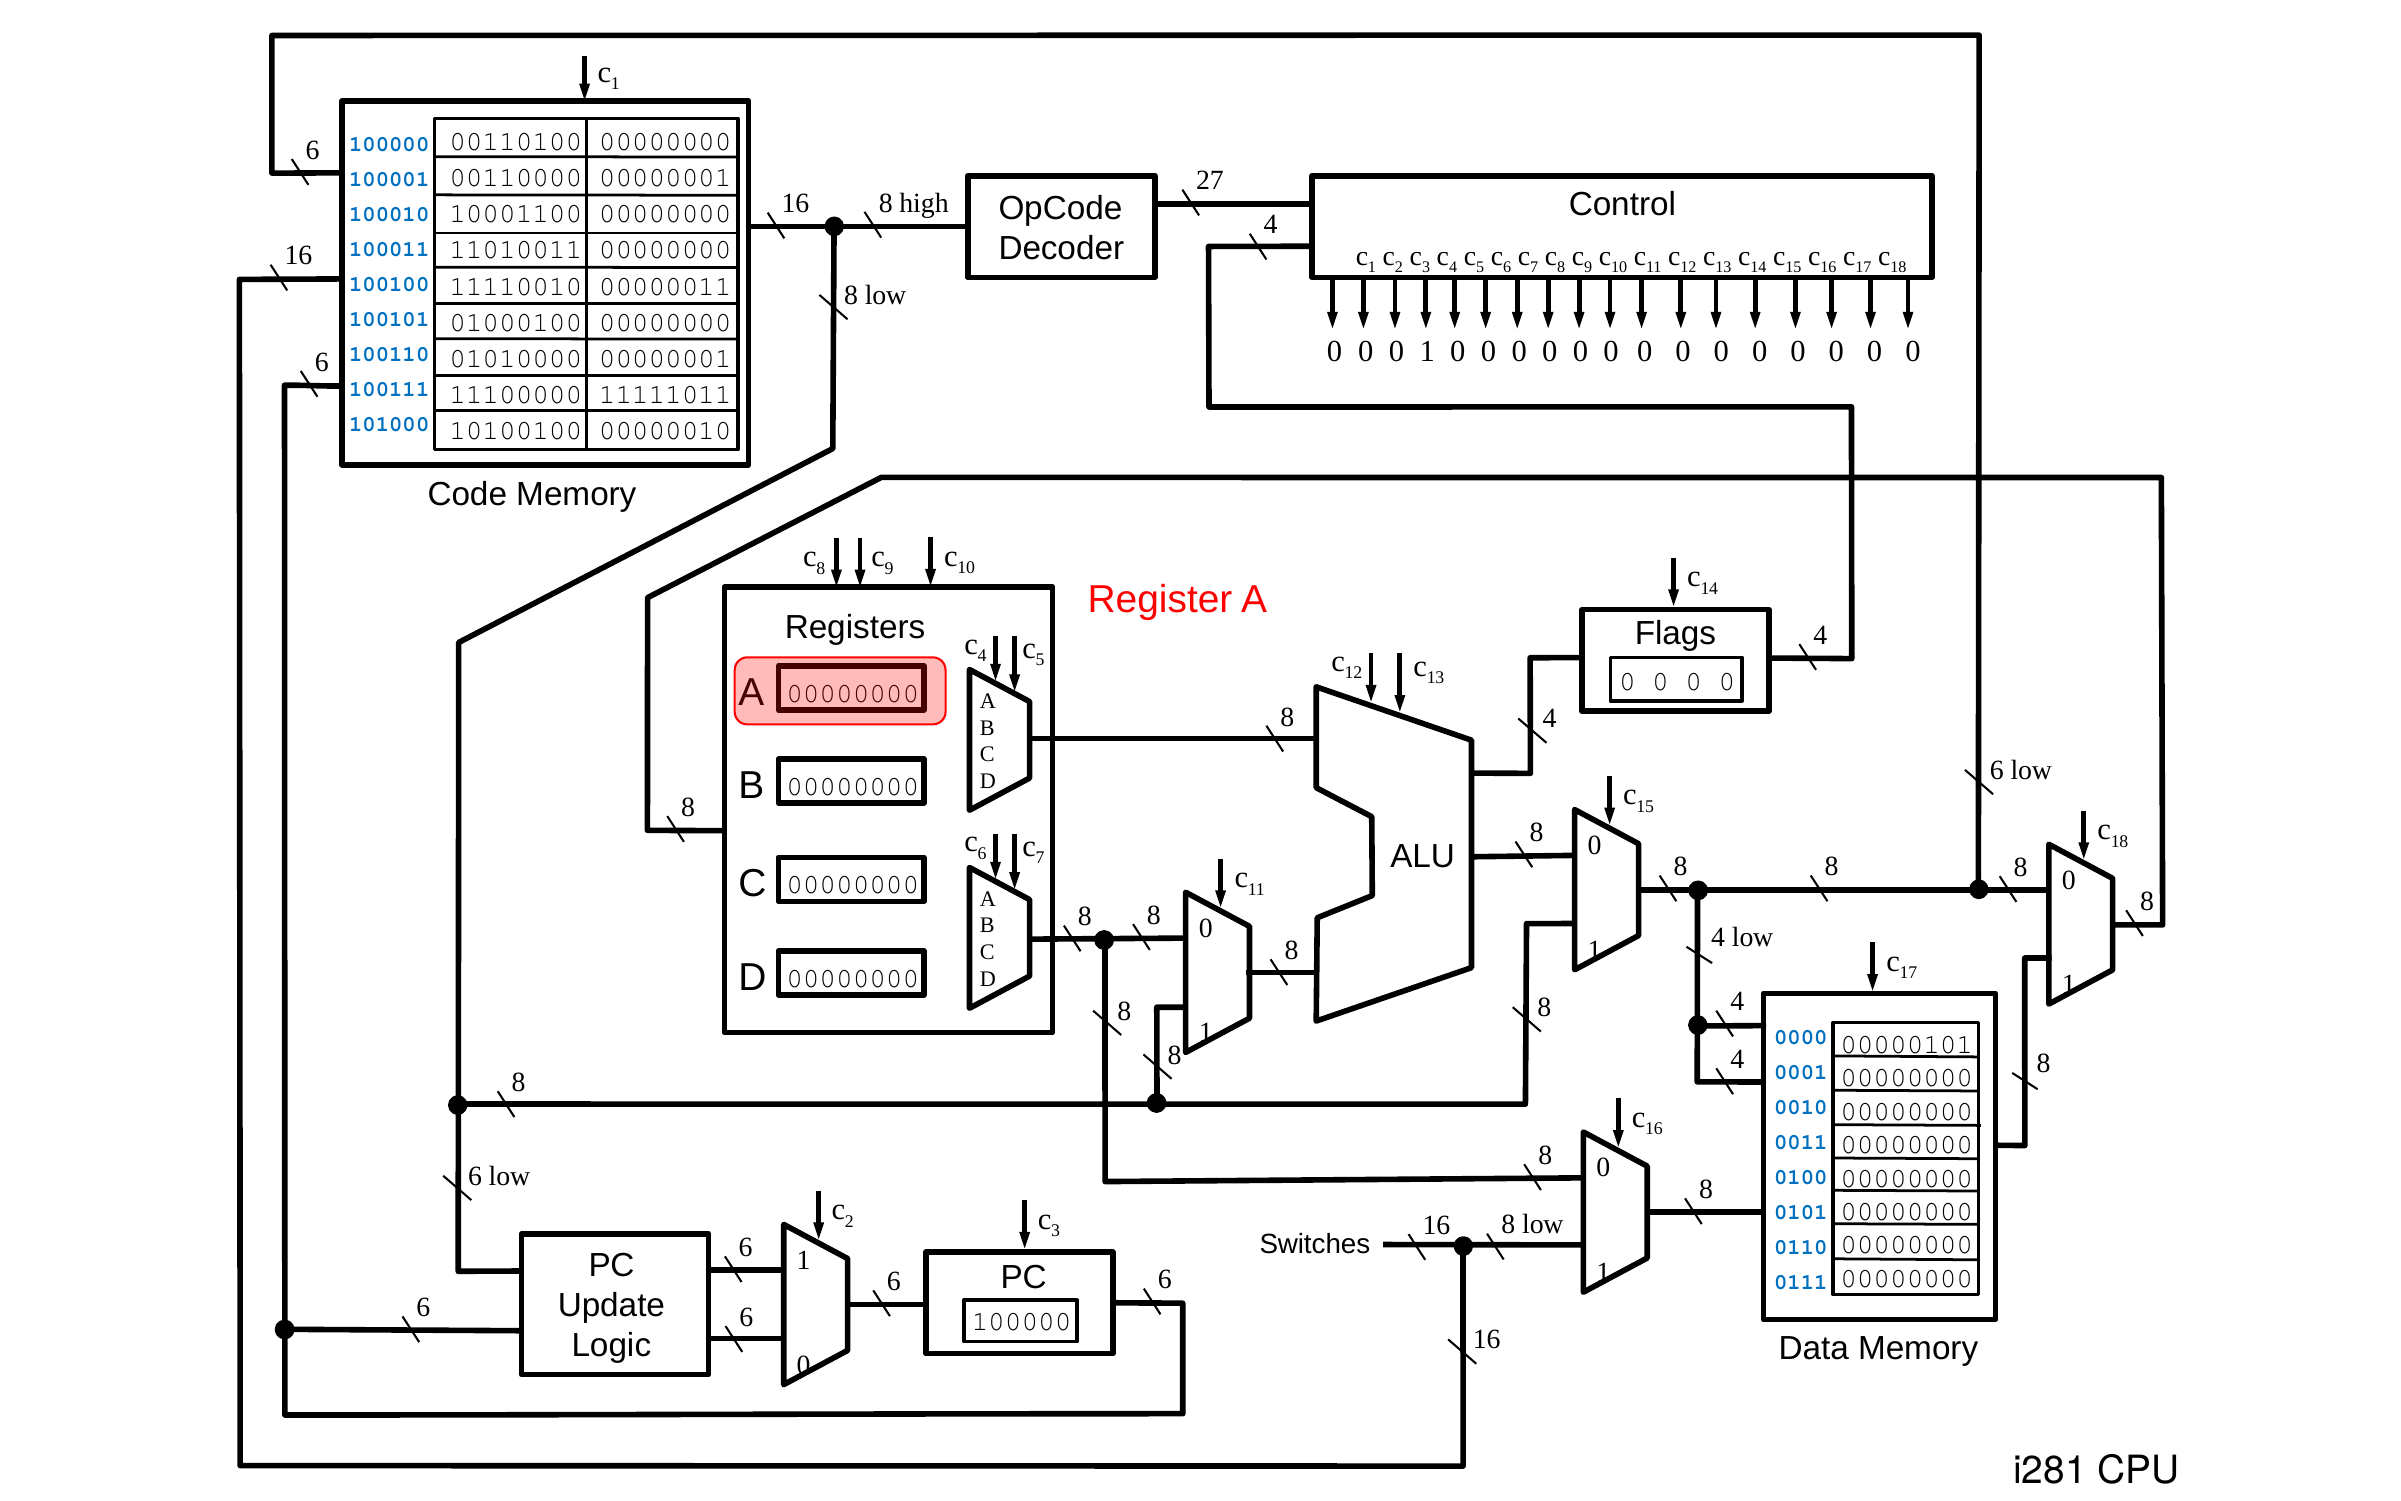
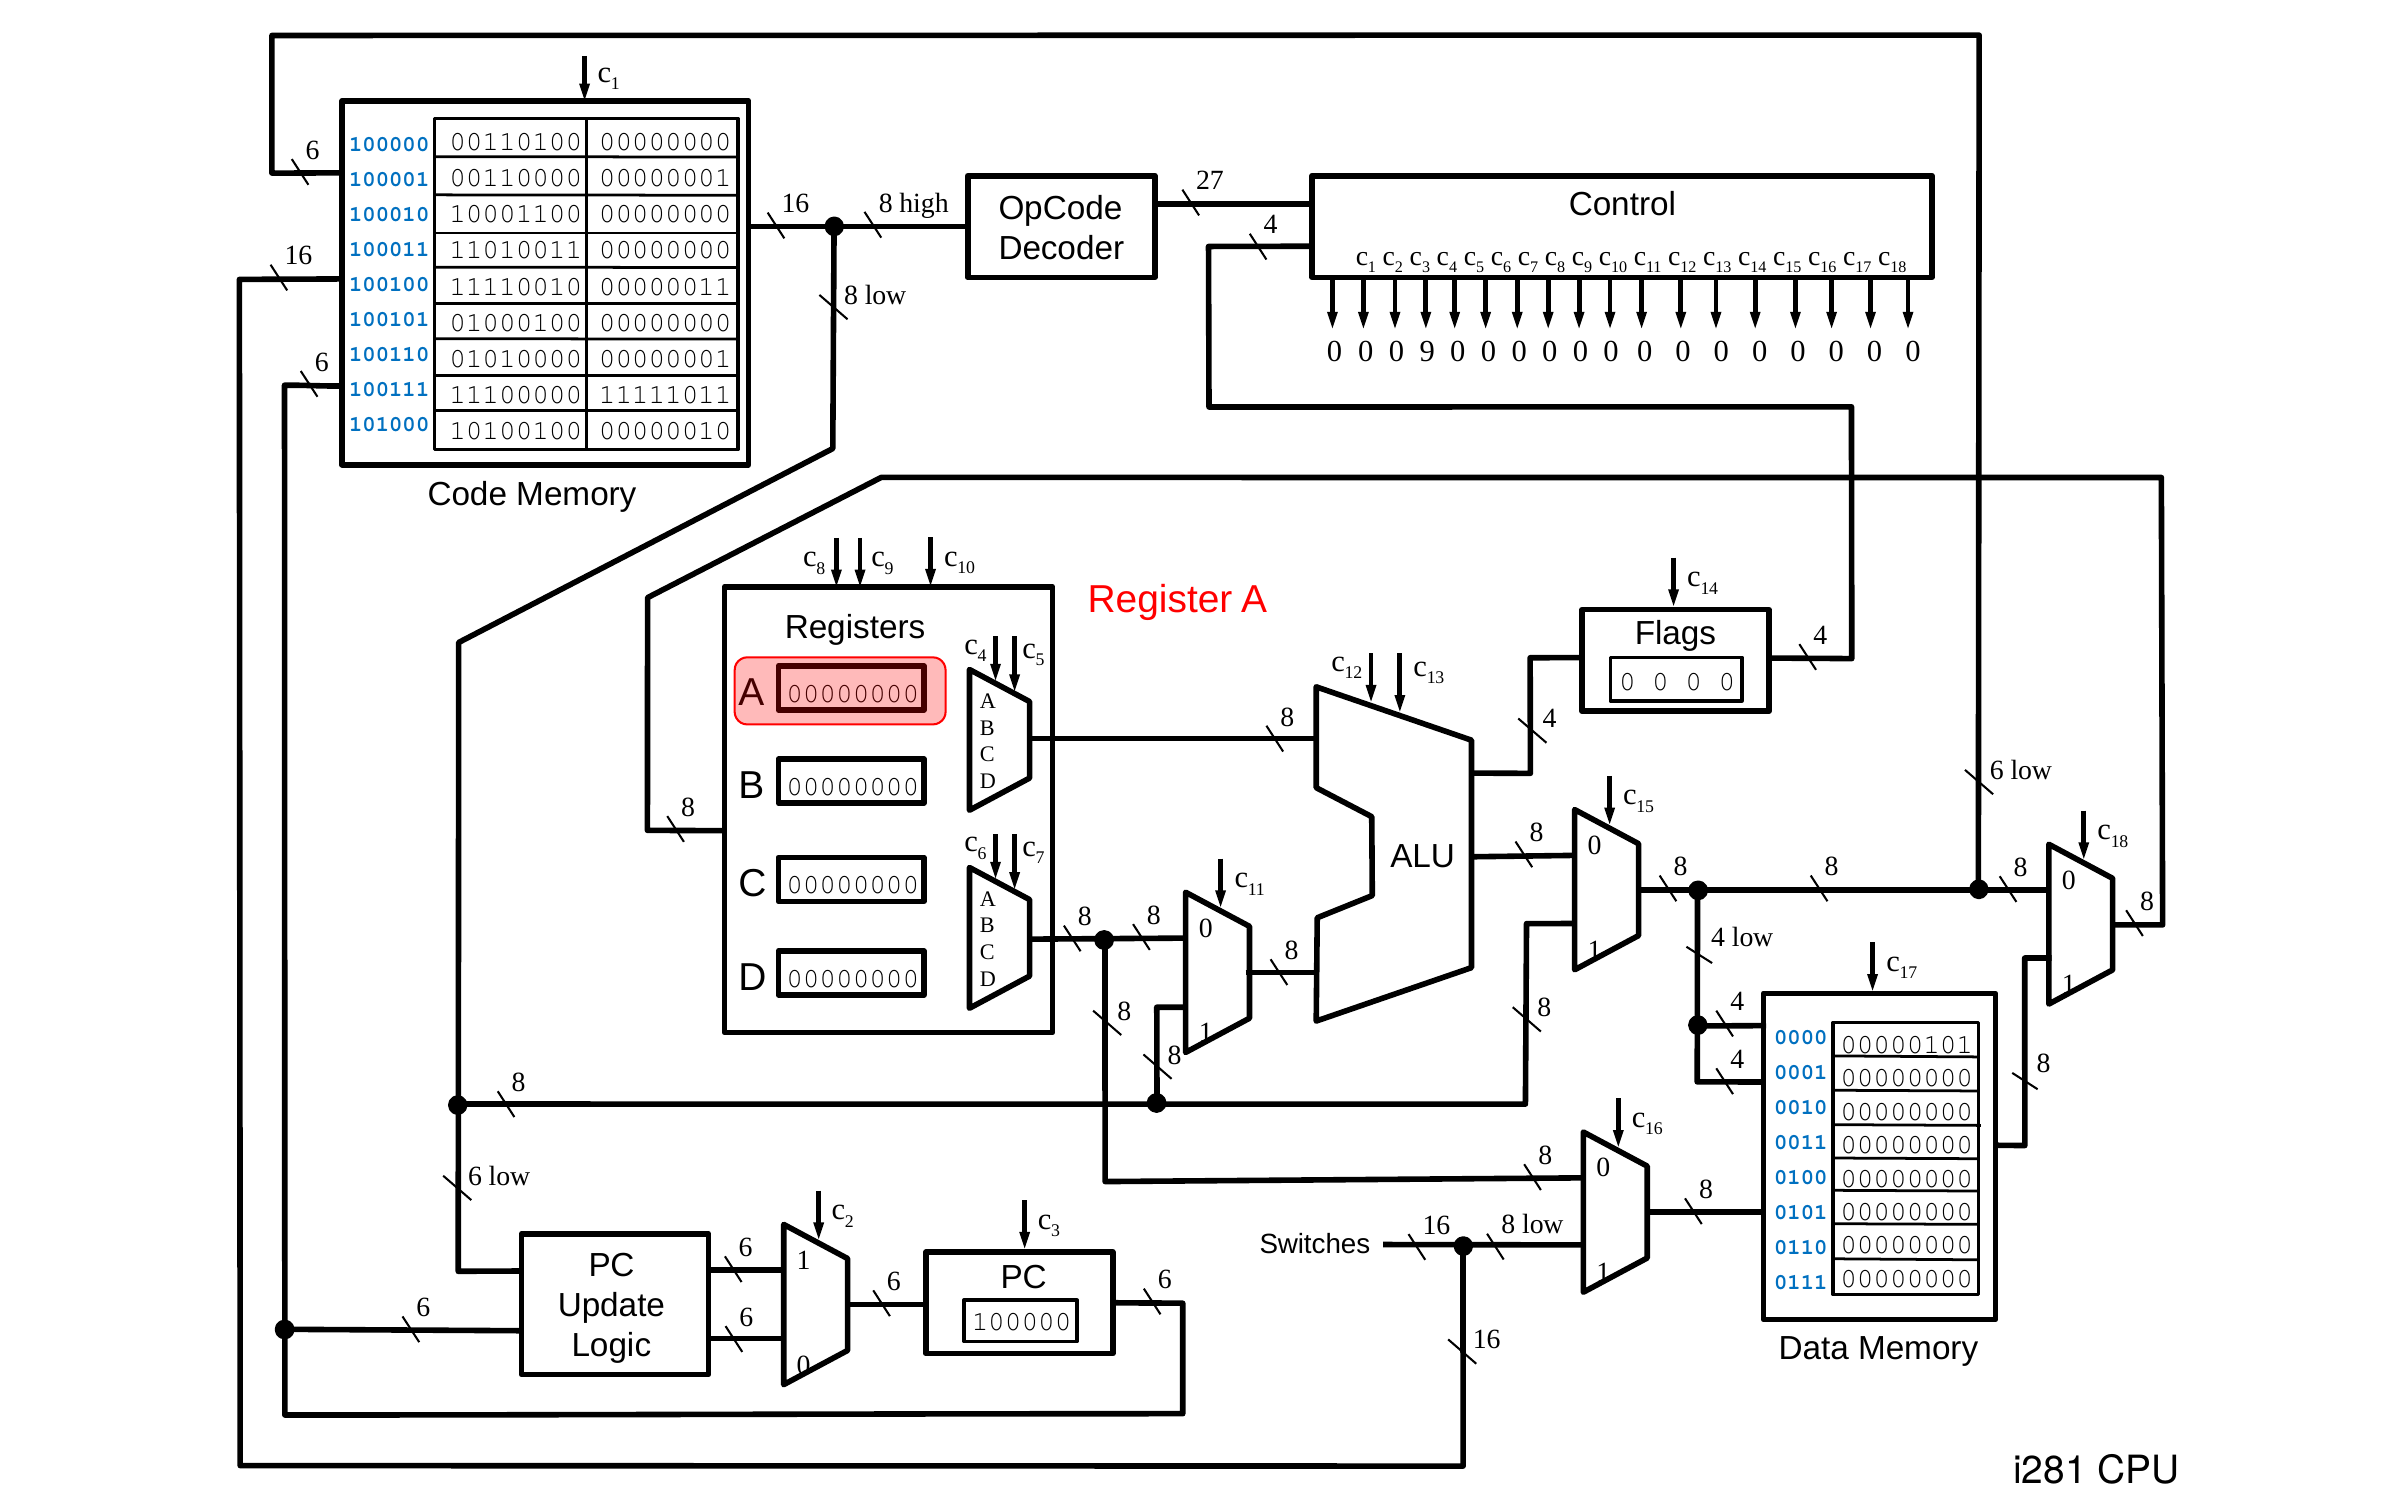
0 0 1: 1 -> 9 (1427, 351)
